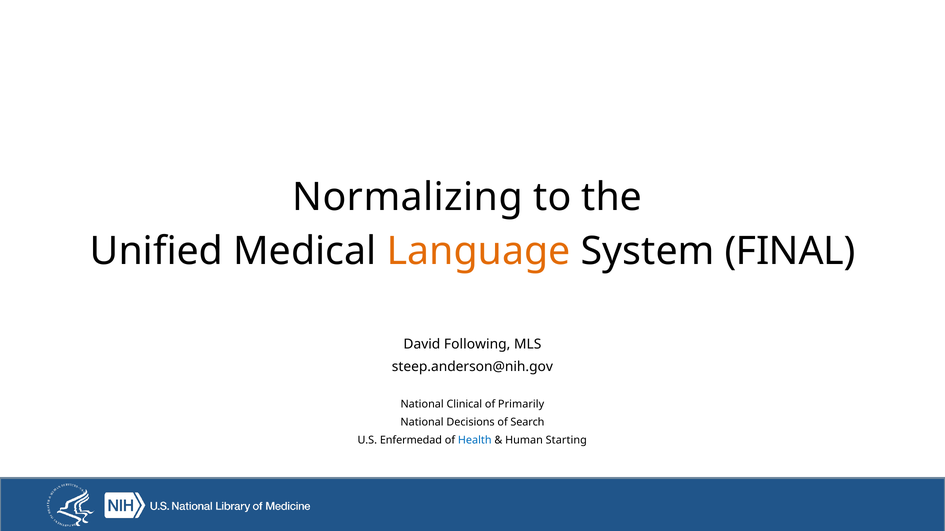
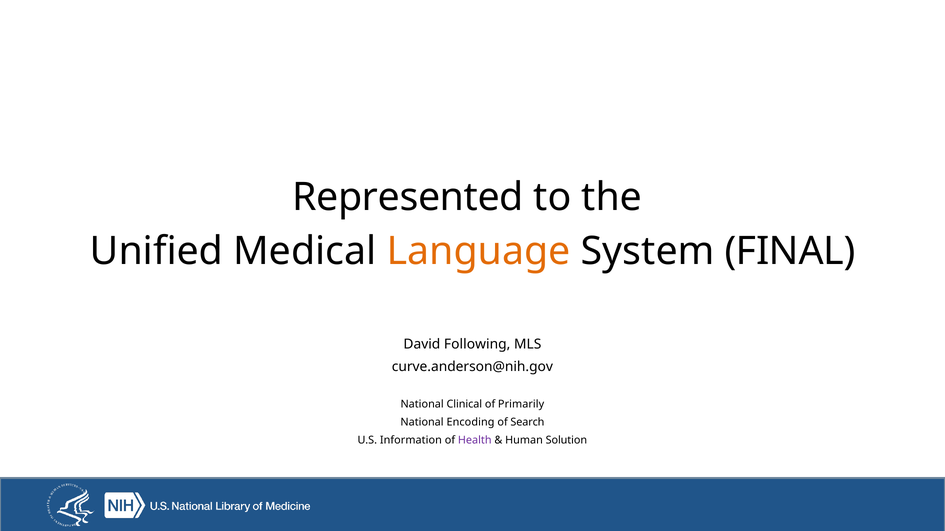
Normalizing: Normalizing -> Represented (408, 198)
steep.anderson@nih.gov: steep.anderson@nih.gov -> curve.anderson@nih.gov (472, 367)
Decisions: Decisions -> Encoding (471, 423)
Enfermedad: Enfermedad -> Information (411, 441)
Health colour: blue -> purple (475, 441)
Starting: Starting -> Solution (566, 441)
